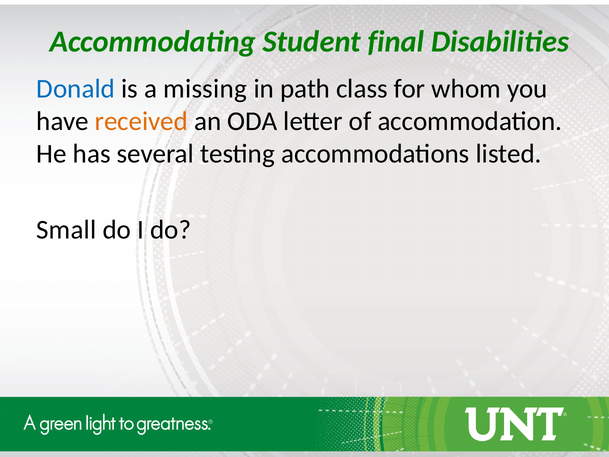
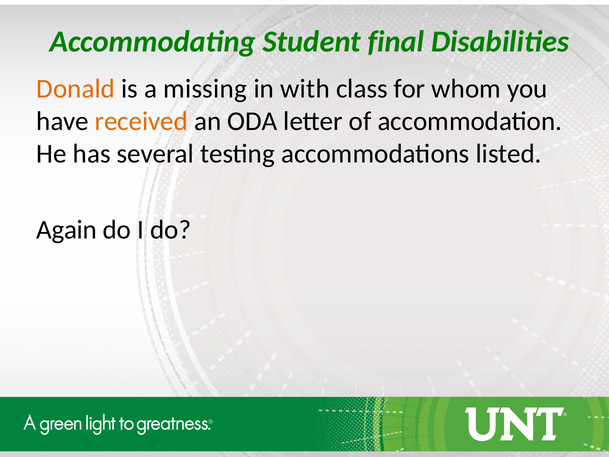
Donald colour: blue -> orange (76, 89)
path: path -> with (305, 89)
Small: Small -> Again (67, 230)
